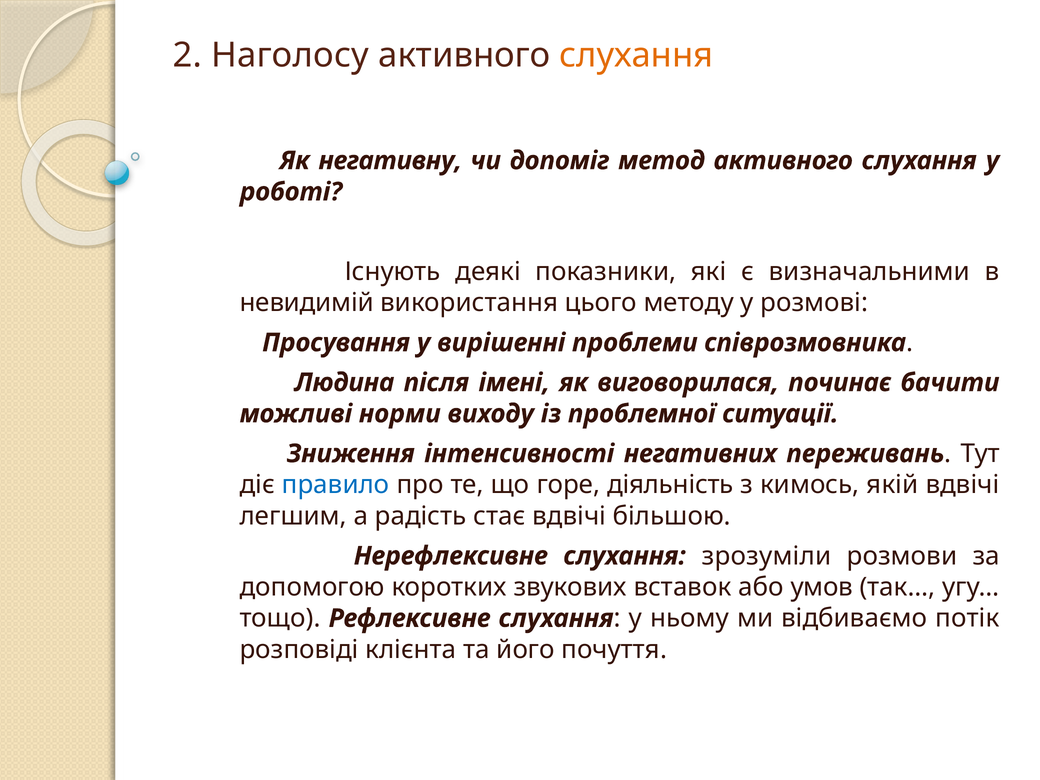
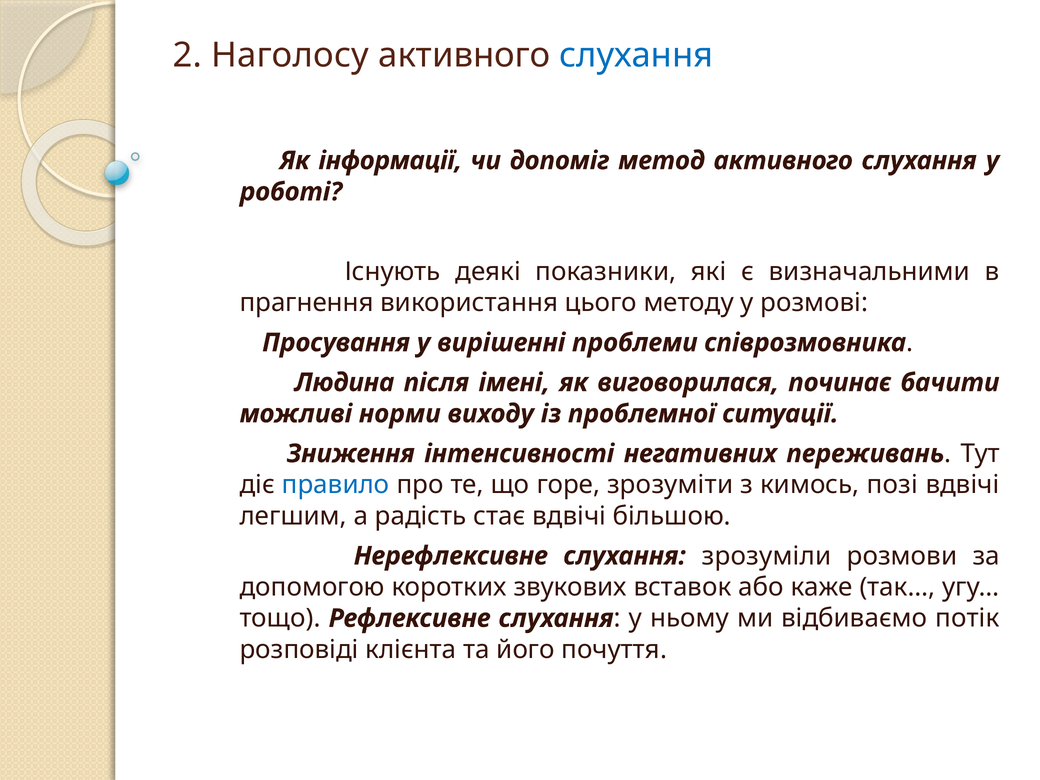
слухання colour: orange -> blue (636, 55)
негативну: негативну -> інформації (390, 161)
невидимій: невидимій -> прагнення (307, 303)
діяльність: діяльність -> зрозуміти (670, 485)
якій: якій -> позі (892, 485)
умов: умов -> каже (822, 587)
